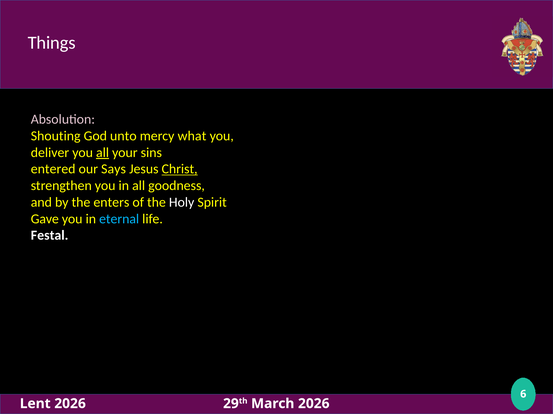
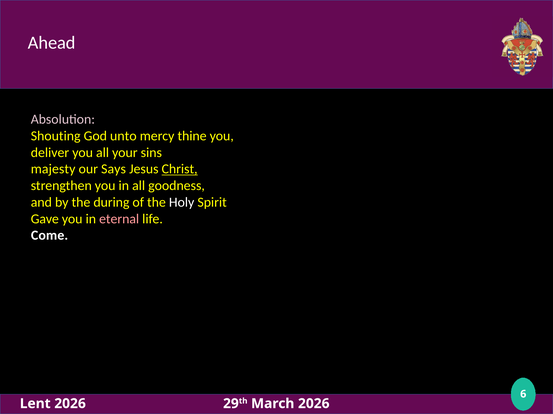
Things: Things -> Ahead (52, 43)
what: what -> thine (192, 136)
all underline: present -> none (103, 153)
entered: entered -> majesty (53, 169)
enters: enters -> during (111, 203)
eternal colour: light blue -> pink (119, 219)
Festal: Festal -> Come (50, 236)
